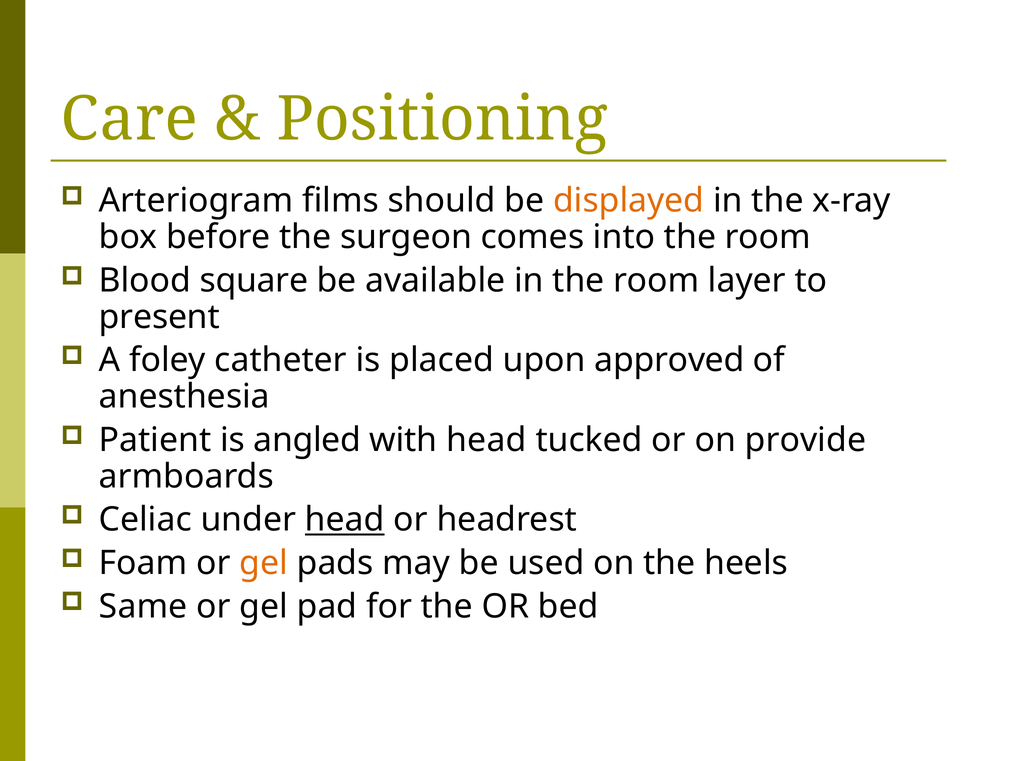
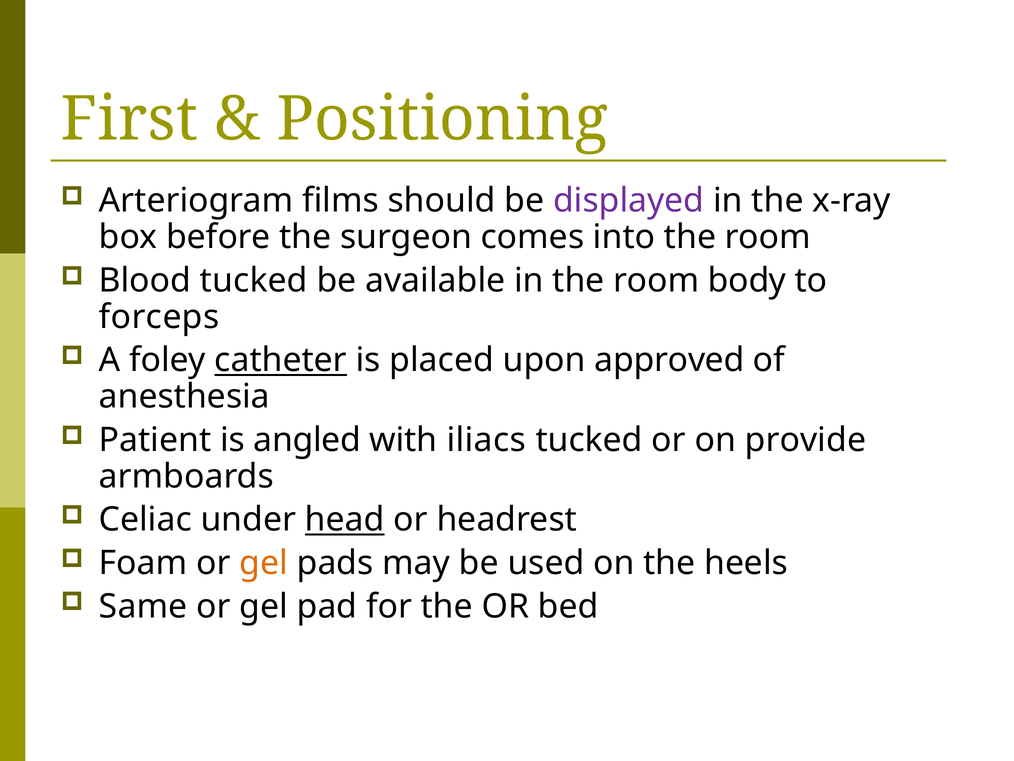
Care: Care -> First (129, 119)
displayed colour: orange -> purple (629, 201)
Blood square: square -> tucked (254, 280)
layer: layer -> body (747, 280)
present: present -> forceps (159, 317)
catheter underline: none -> present (281, 360)
with head: head -> iliacs (486, 440)
